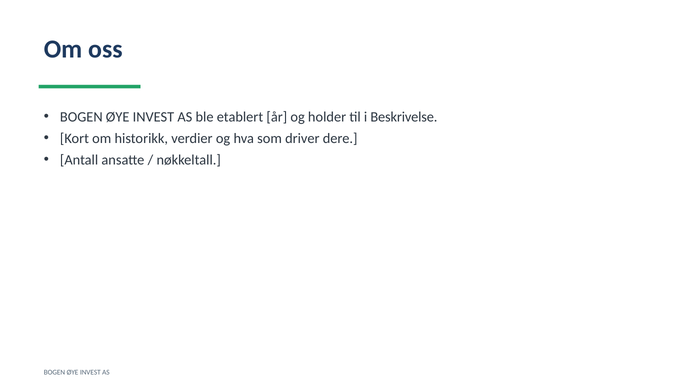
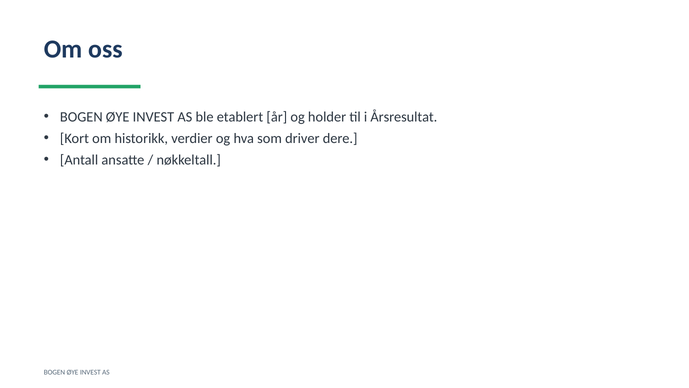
Beskrivelse: Beskrivelse -> Årsresultat (404, 117)
